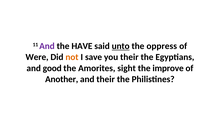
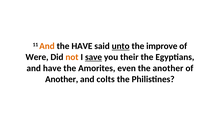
And colour: purple -> orange (47, 46)
oppress: oppress -> improve (162, 46)
save underline: none -> present (94, 57)
and good: good -> have (52, 68)
sight: sight -> even (127, 68)
the improve: improve -> another (168, 68)
and their: their -> colts (106, 79)
